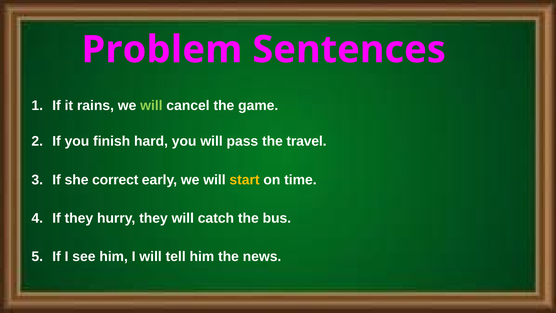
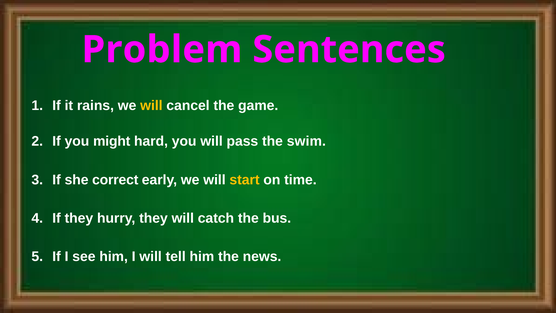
will colour: light green -> yellow (151, 105)
finish: finish -> might (112, 141)
travel: travel -> swim (306, 141)
